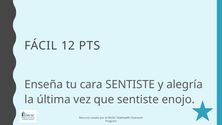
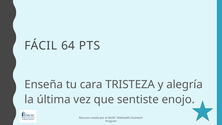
12: 12 -> 64 (68, 46)
cara SENTISTE: SENTISTE -> TRISTEZA (130, 84)
